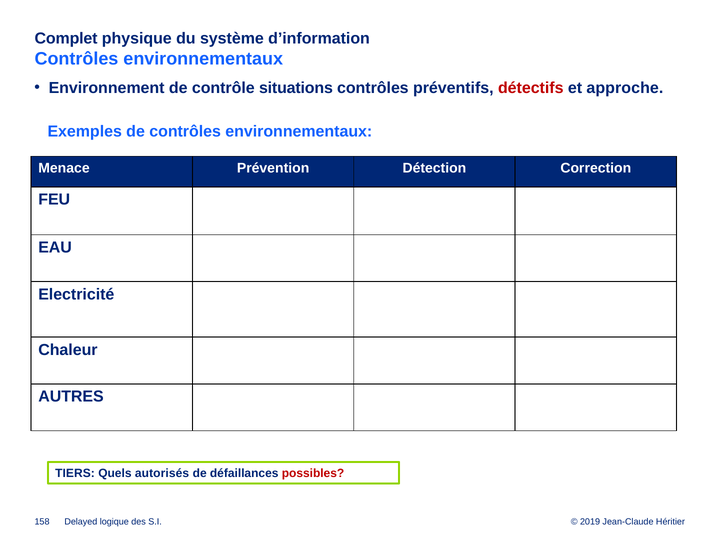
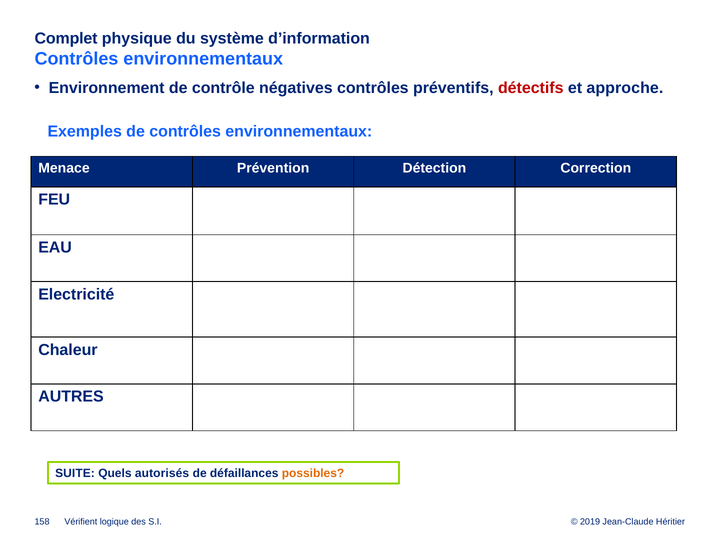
situations: situations -> négatives (296, 88)
TIERS: TIERS -> SUITE (75, 474)
possibles colour: red -> orange (313, 474)
Delayed: Delayed -> Vérifient (81, 522)
